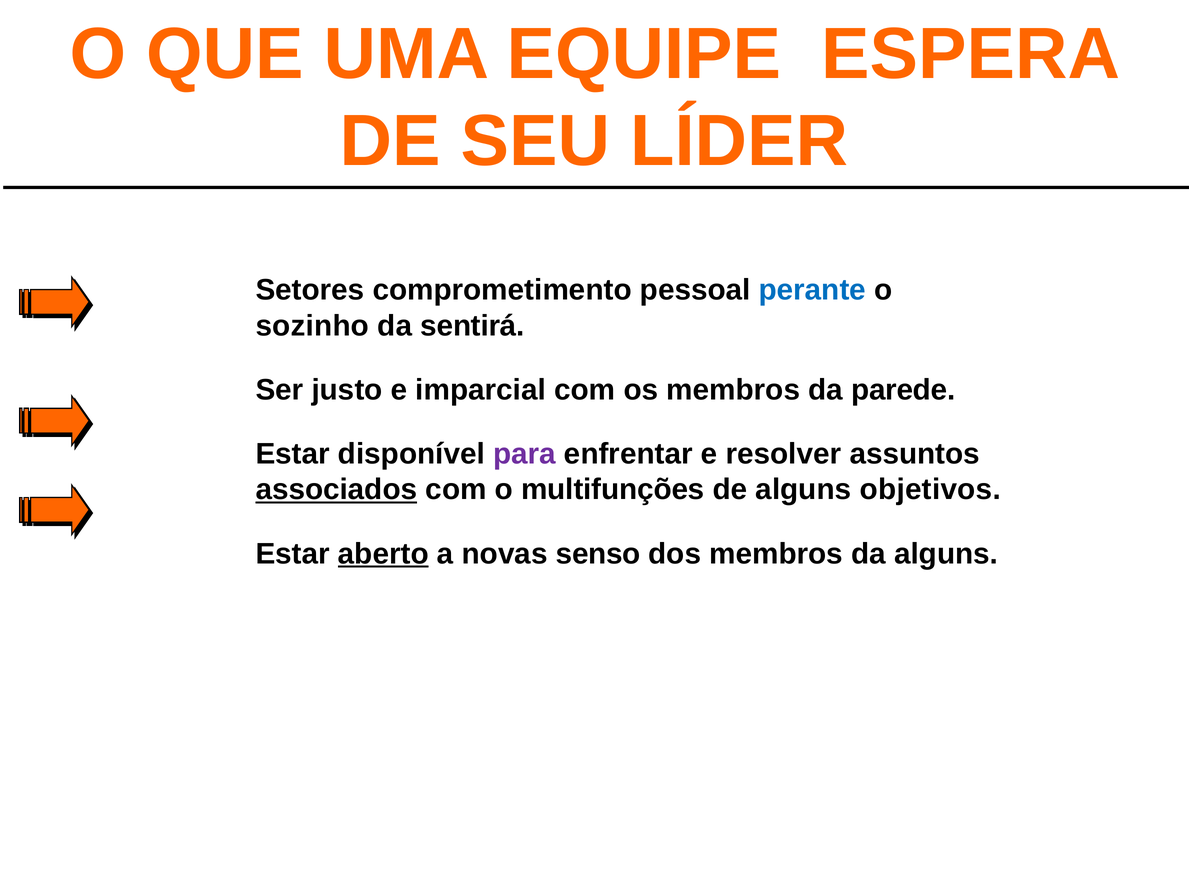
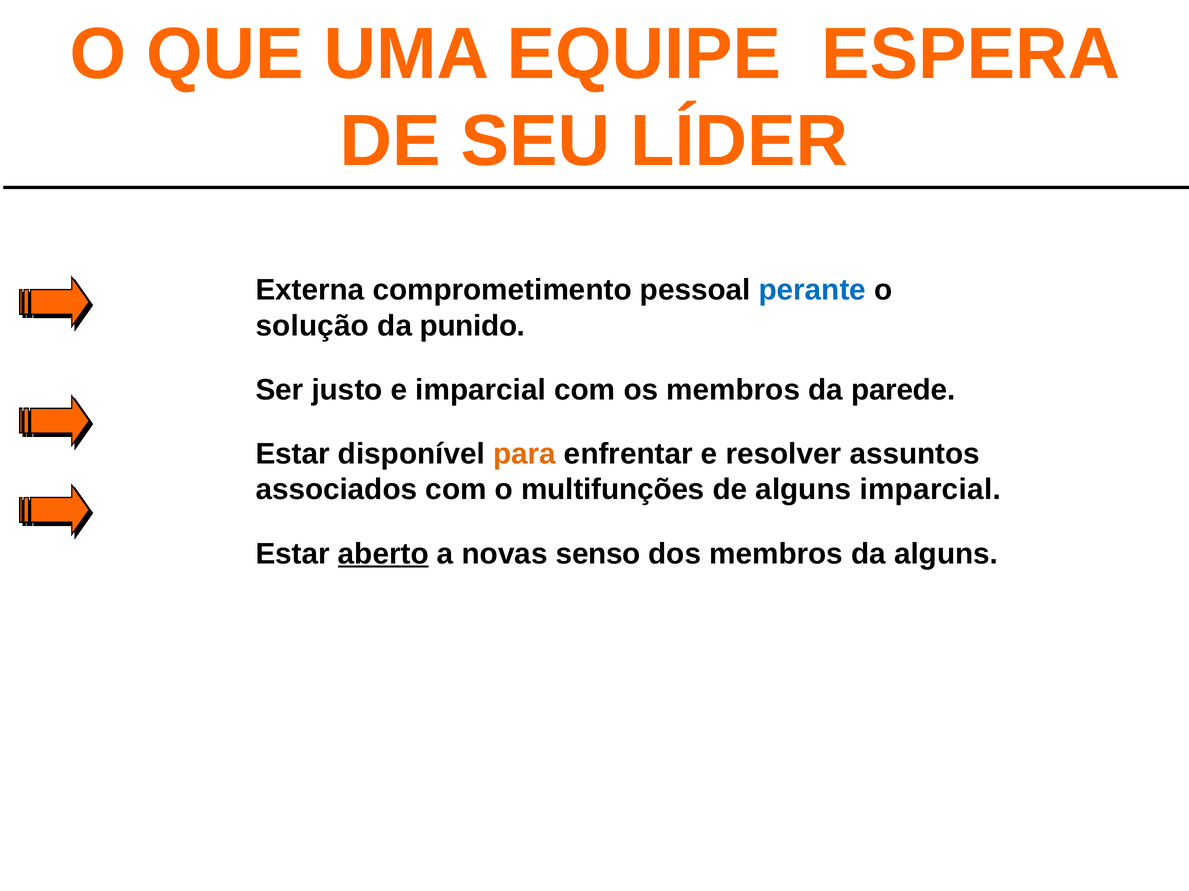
Setores: Setores -> Externa (310, 290)
sozinho: sozinho -> solução (312, 326)
sentirá: sentirá -> punido (472, 326)
para colour: purple -> orange (524, 454)
associados underline: present -> none (336, 490)
alguns objetivos: objetivos -> imparcial (930, 490)
